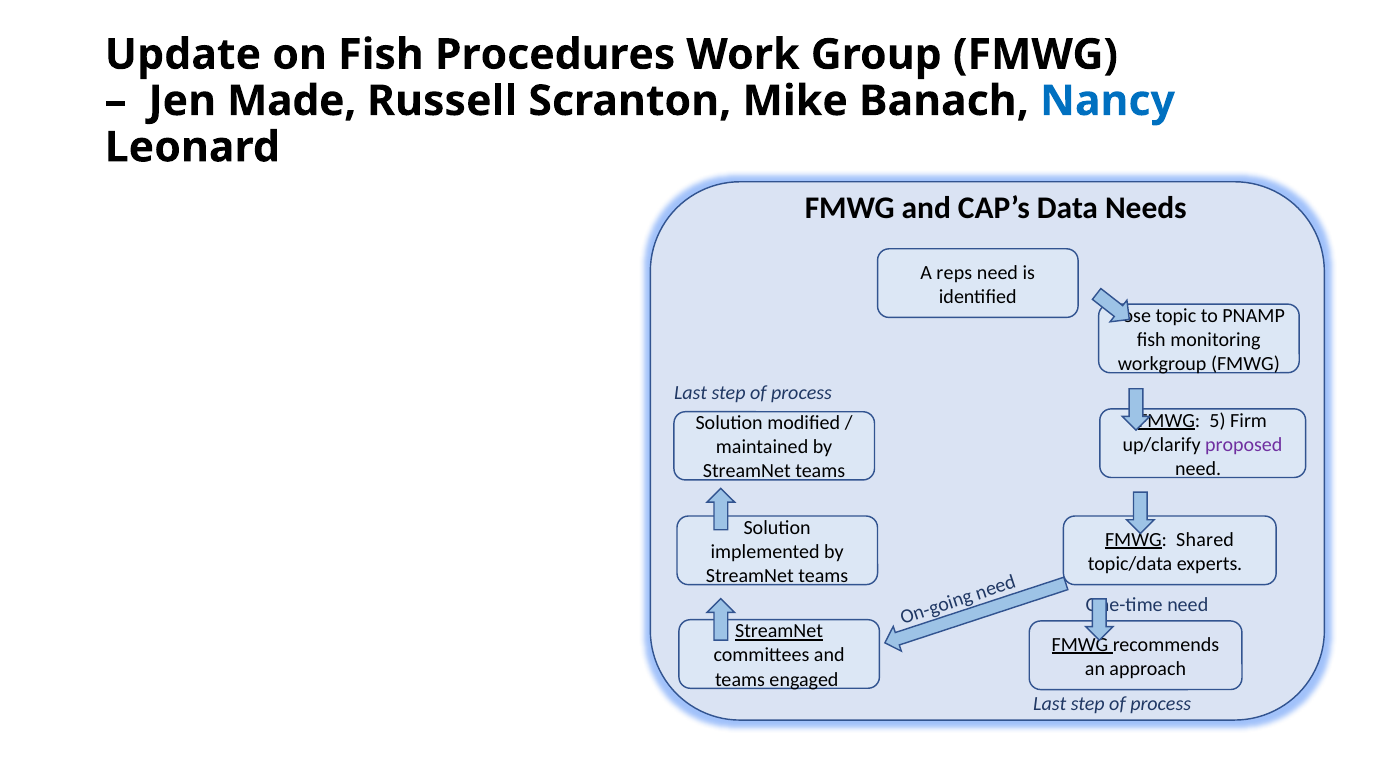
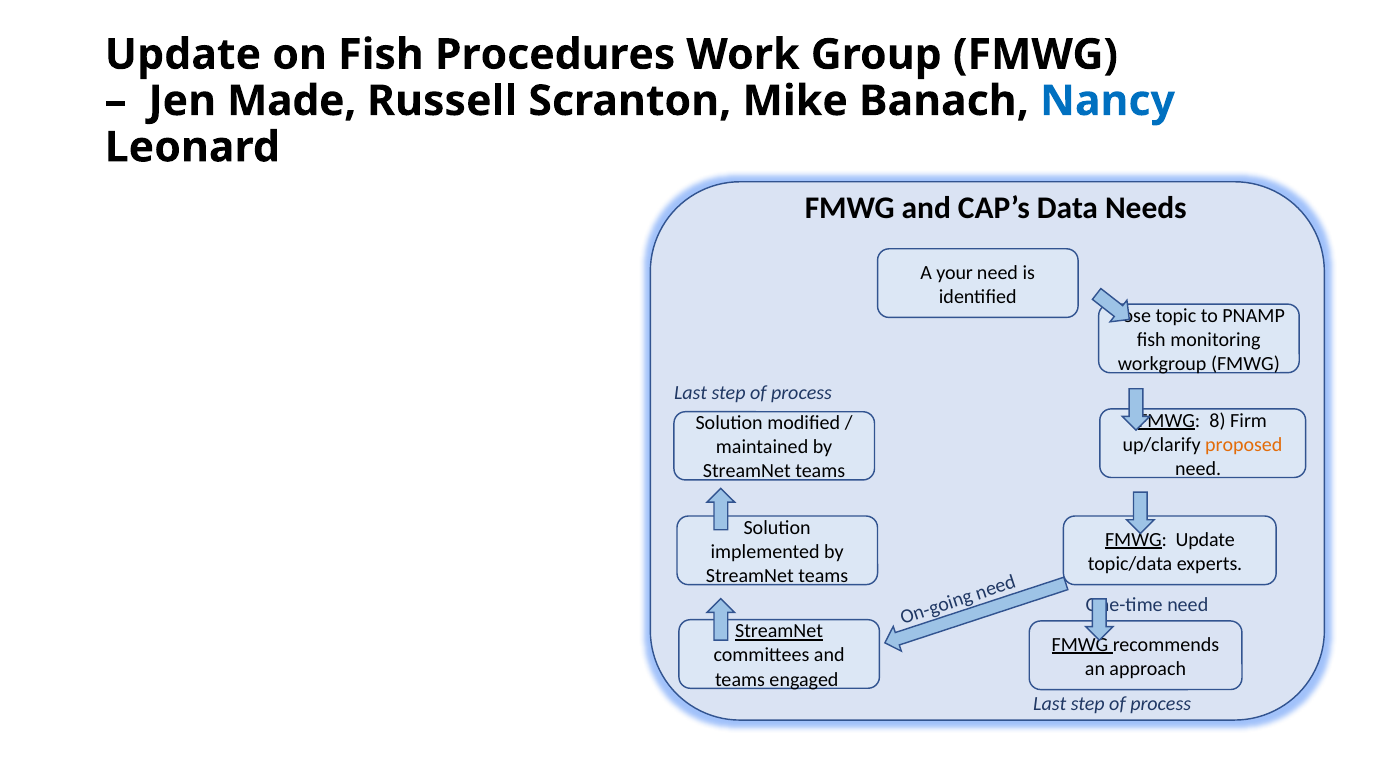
reps: reps -> your (955, 273)
5: 5 -> 8 (1217, 421)
proposed colour: purple -> orange (1244, 445)
FMWG Shared: Shared -> Update (1205, 540)
